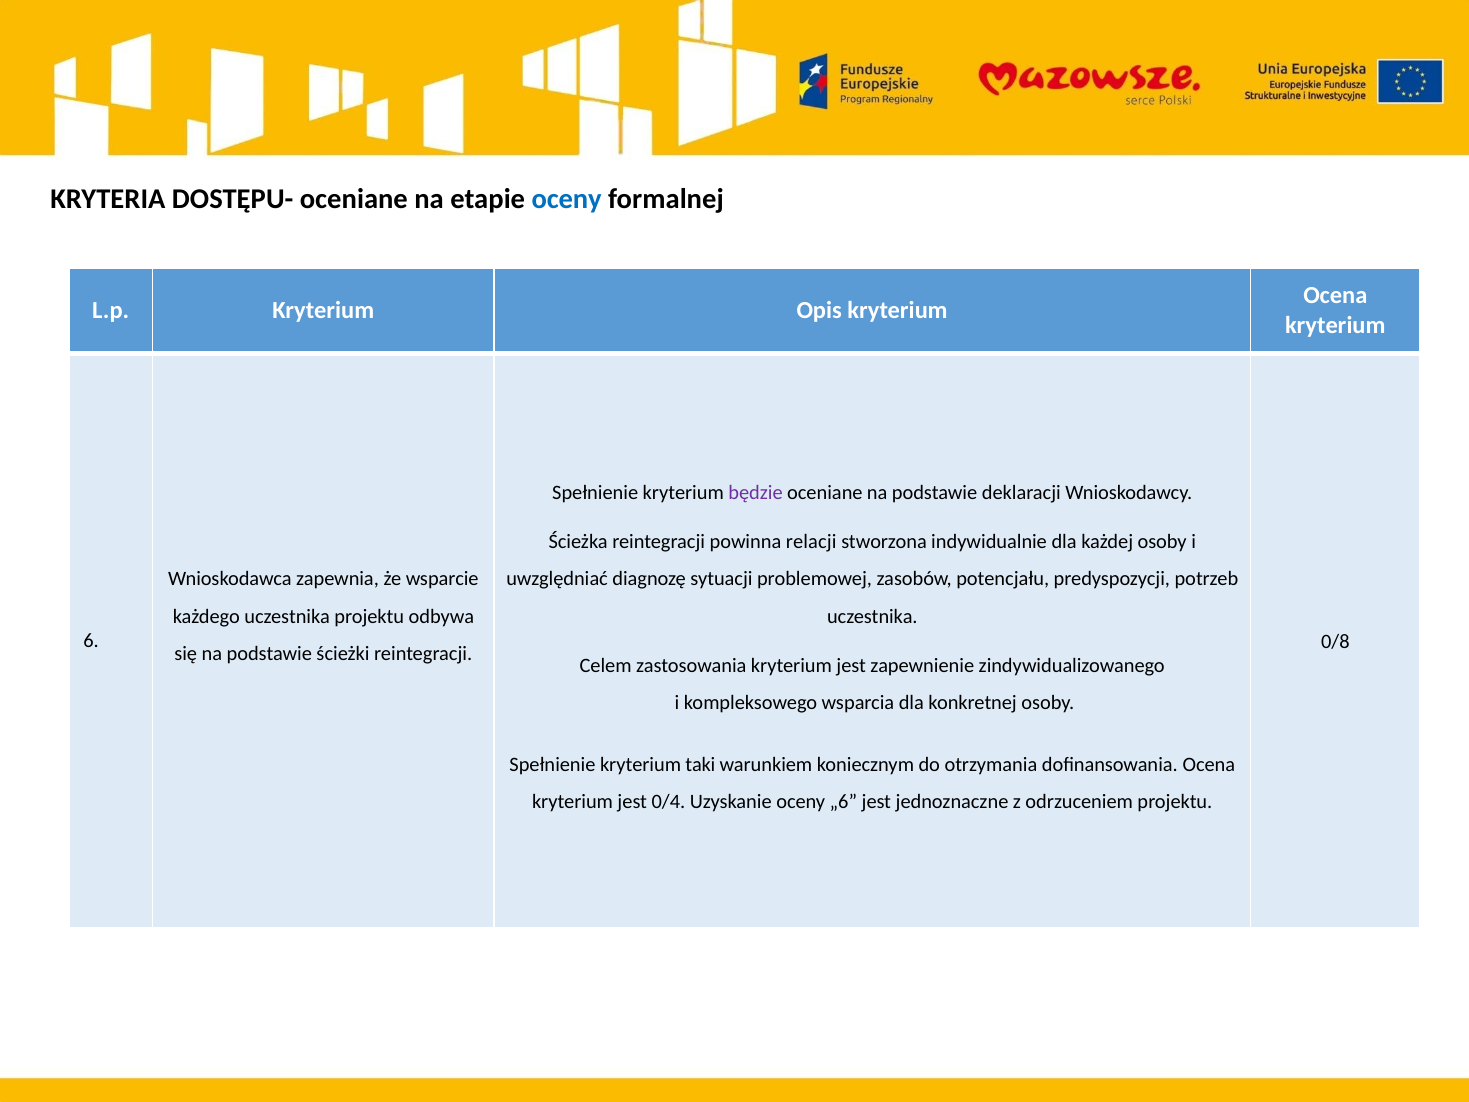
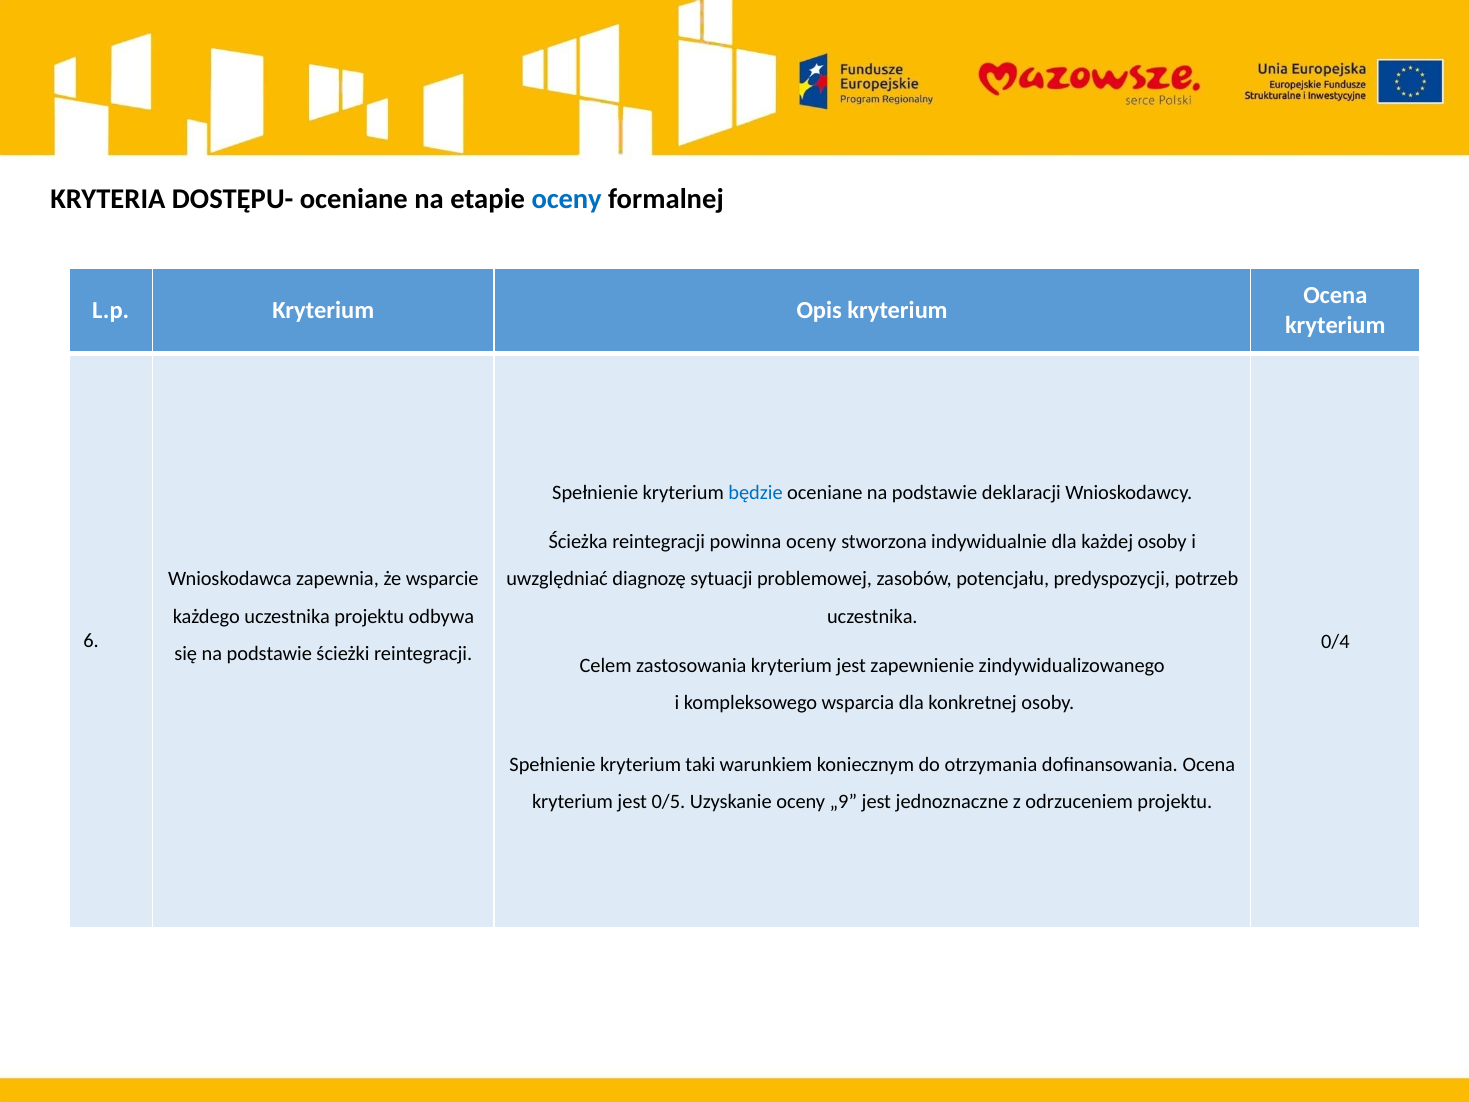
będzie colour: purple -> blue (756, 493)
powinna relacji: relacji -> oceny (811, 542)
0/8: 0/8 -> 0/4 (1335, 642)
0/4: 0/4 -> 0/5 (668, 802)
„6: „6 -> „9 (843, 802)
